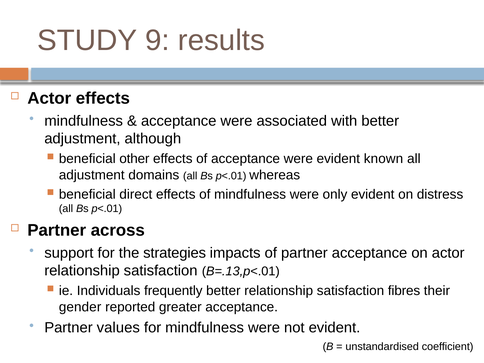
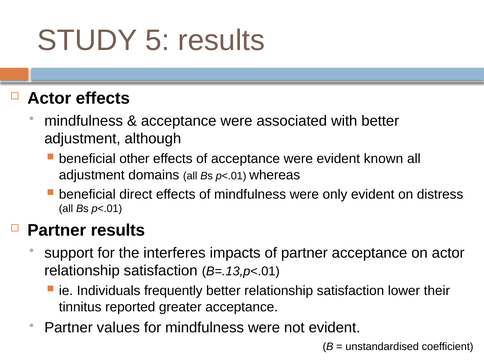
9: 9 -> 5 (157, 40)
Partner across: across -> results (118, 230)
strategies: strategies -> interferes (175, 253)
fibres: fibres -> lower (404, 291)
gender: gender -> tinnitus (80, 307)
